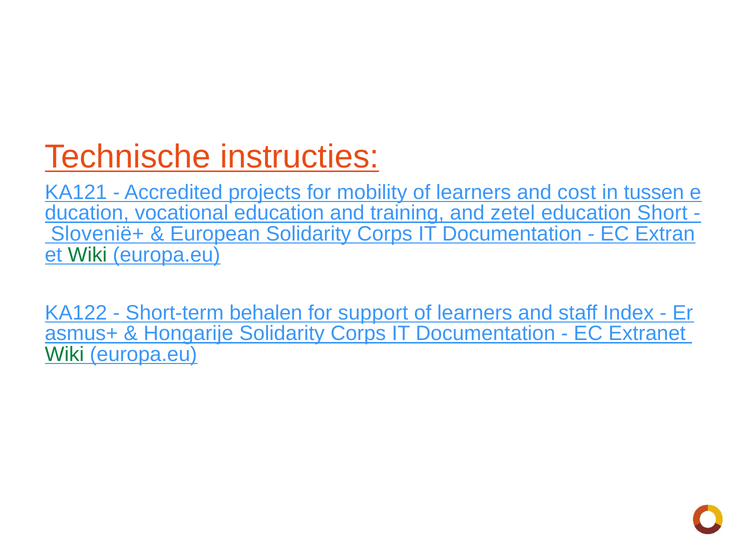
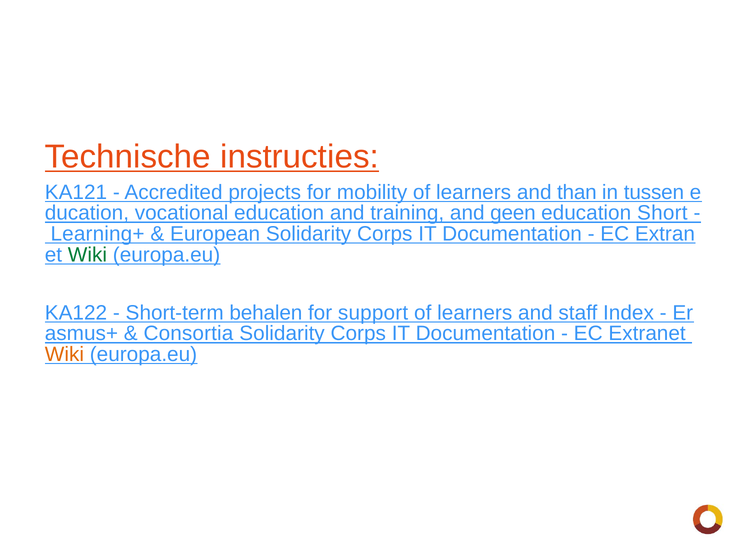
cost: cost -> than (577, 192)
zetel: zetel -> geen (513, 213)
Slovenië+: Slovenië+ -> Learning+ (98, 234)
Hongarije: Hongarije -> Consortia (188, 334)
Wiki colour: green -> orange (64, 355)
